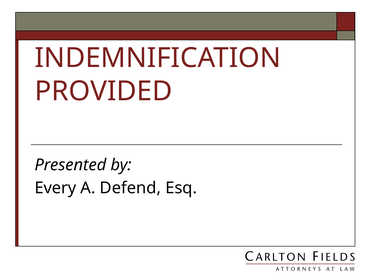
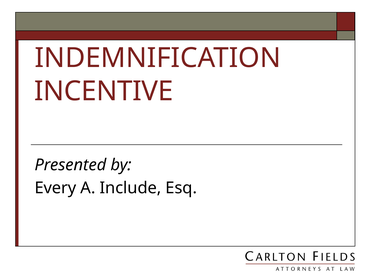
PROVIDED: PROVIDED -> INCENTIVE (104, 91)
Defend: Defend -> Include (130, 188)
